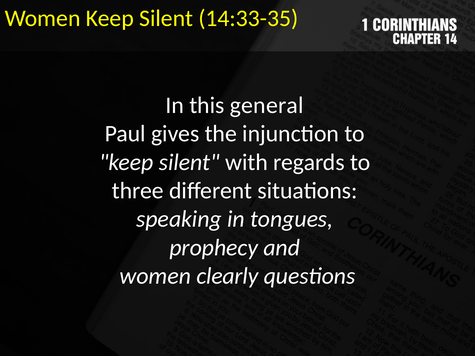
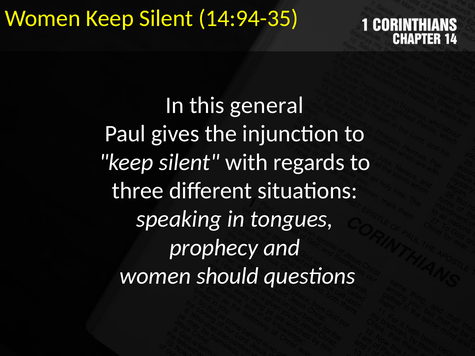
14:33-35: 14:33-35 -> 14:94-35 (248, 18)
clearly: clearly -> should (228, 276)
